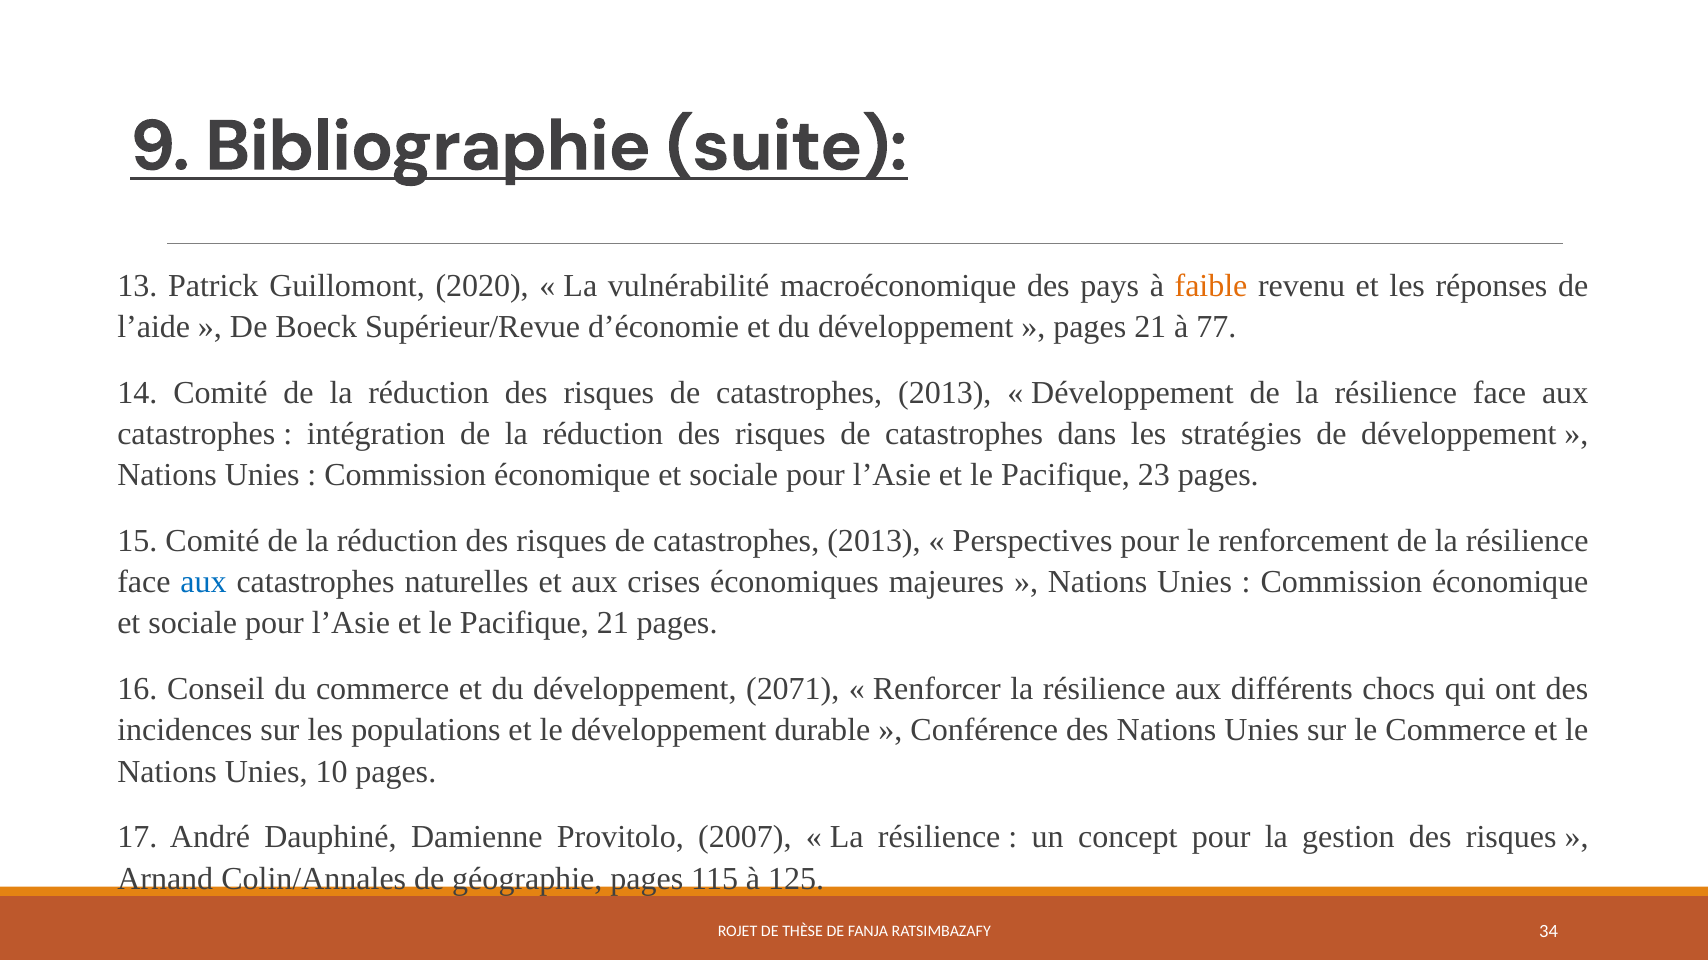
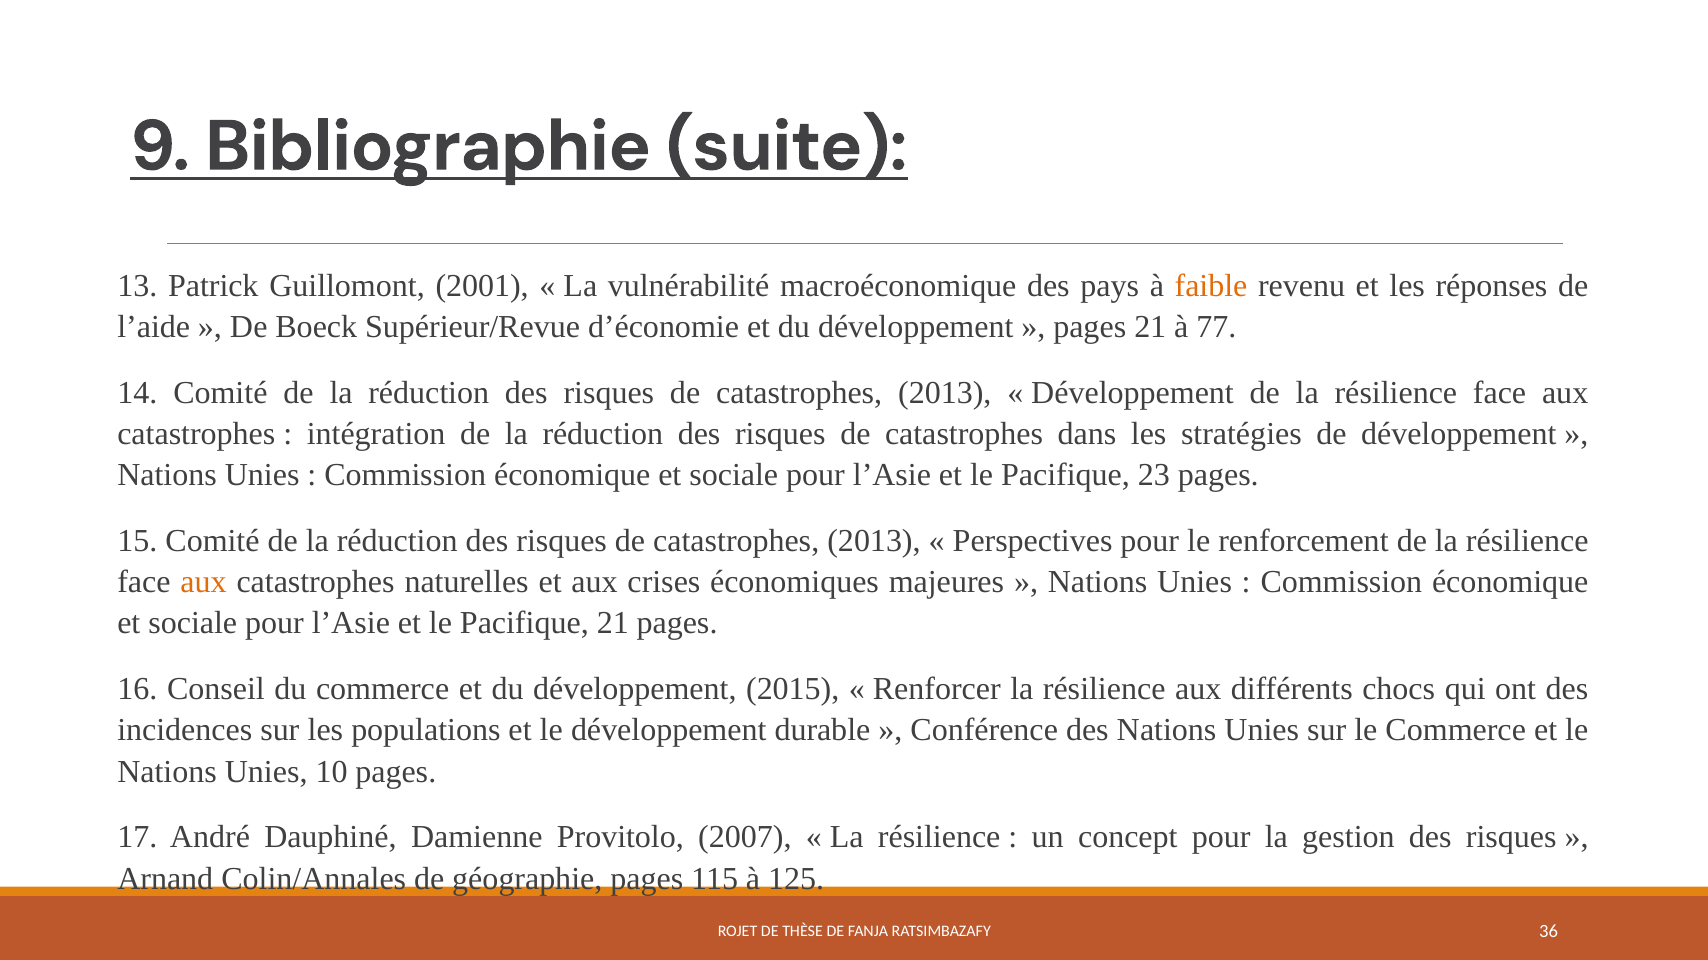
2020: 2020 -> 2001 (482, 286)
aux colour: blue -> orange (204, 583)
2071: 2071 -> 2015 (793, 690)
34: 34 -> 36 (1549, 932)
